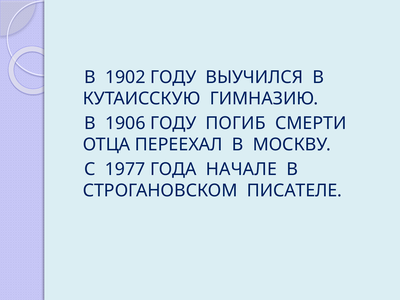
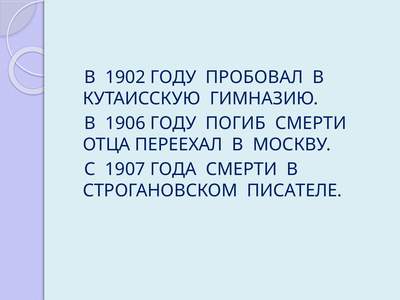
ВЫУЧИЛСЯ: ВЫУЧИЛСЯ -> ПРОБОВАЛ (254, 77)
1977: 1977 -> 1907 (125, 169)
ГОДА НАЧАЛЕ: НАЧАЛЕ -> СМЕРТИ (242, 169)
